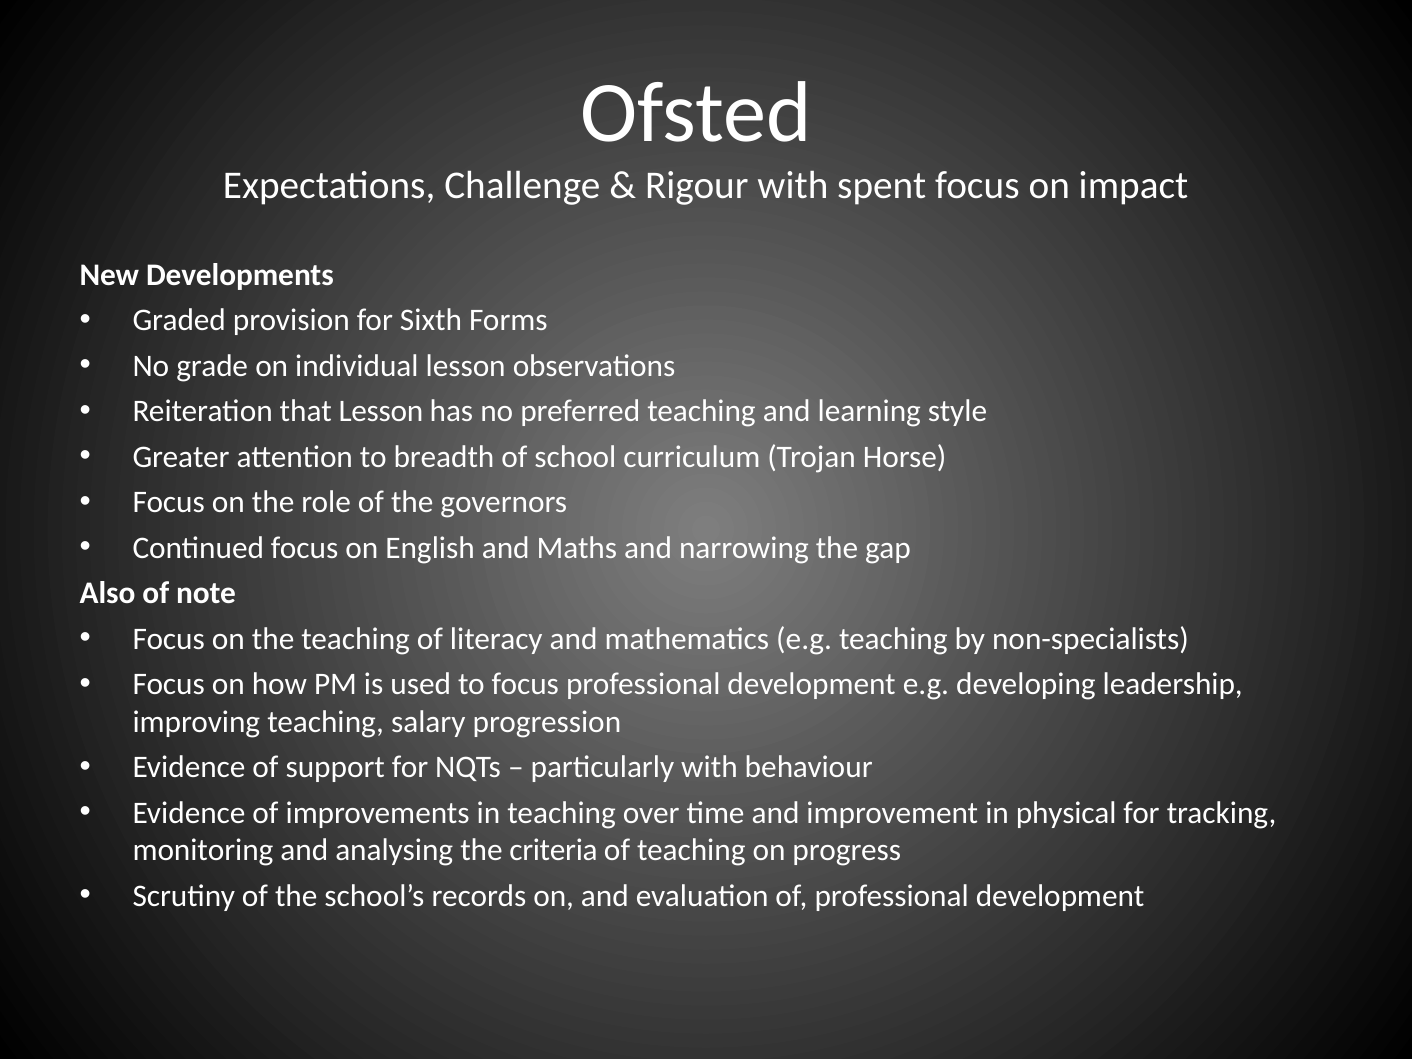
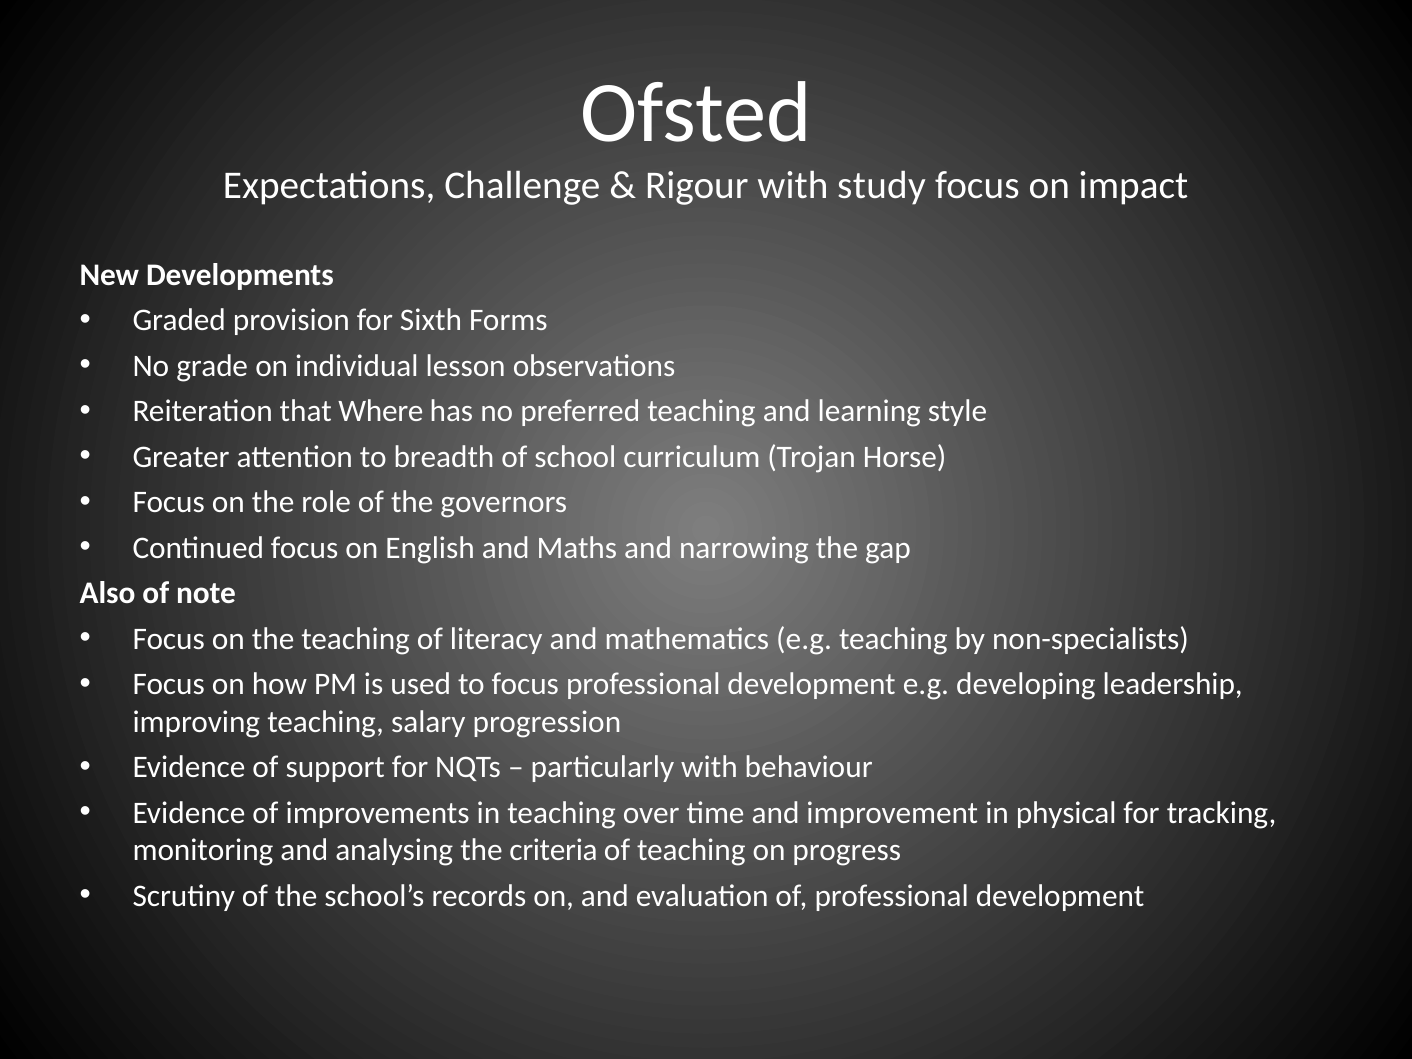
spent: spent -> study (882, 185)
that Lesson: Lesson -> Where (381, 412)
